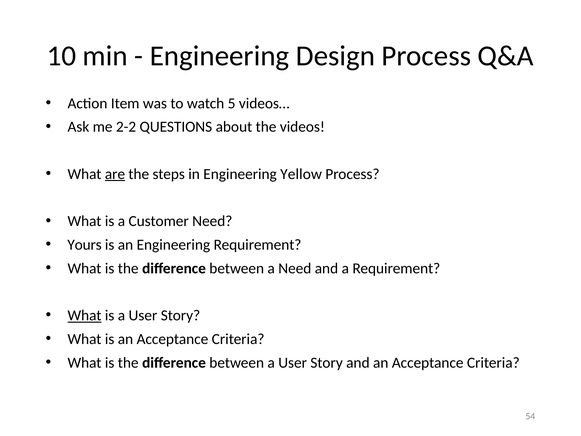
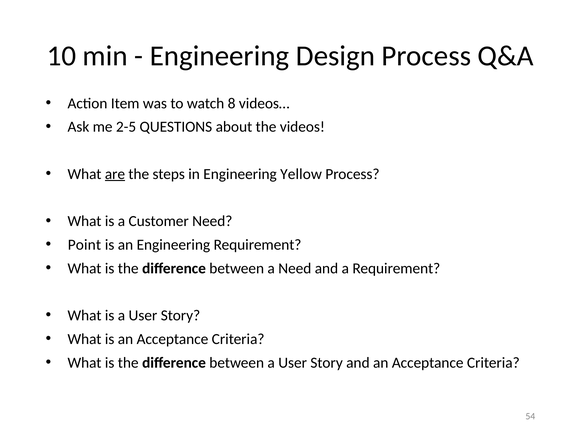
5: 5 -> 8 (232, 103)
2-2: 2-2 -> 2-5 (126, 127)
Yours: Yours -> Point (84, 245)
What underline: present -> none (85, 315)
